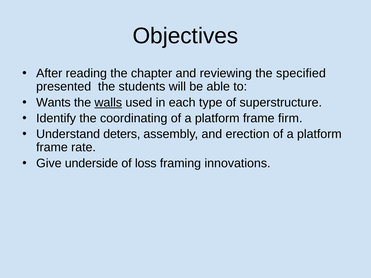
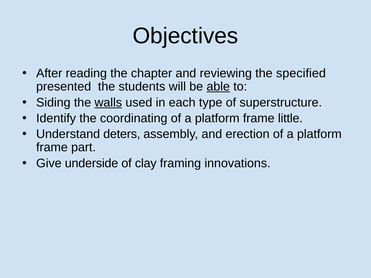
able underline: none -> present (218, 87)
Wants: Wants -> Siding (53, 103)
firm: firm -> little (290, 118)
rate: rate -> part (84, 148)
loss: loss -> clay (146, 163)
